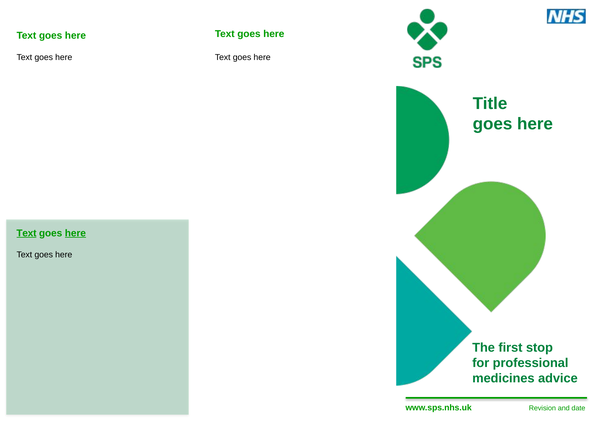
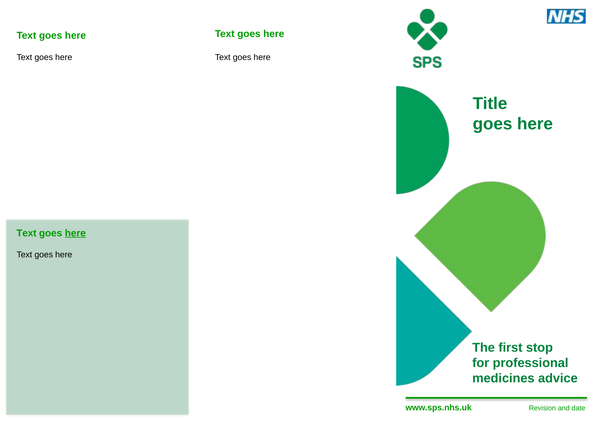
Text underline: present -> none (26, 233)
